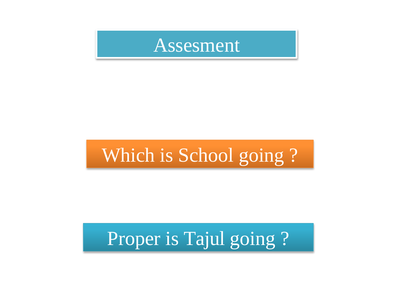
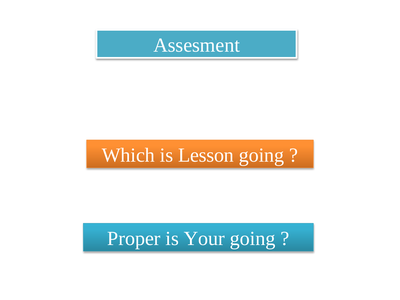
School: School -> Lesson (206, 155)
Tajul: Tajul -> Your (204, 239)
